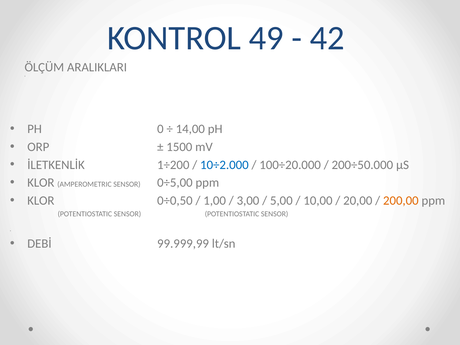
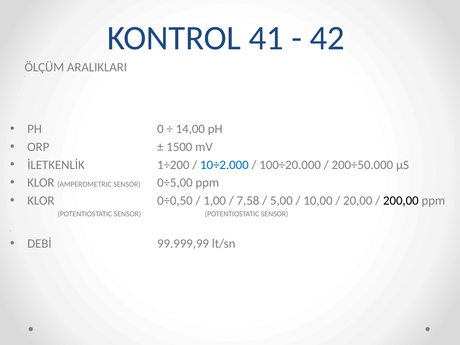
49: 49 -> 41 (266, 38)
3,00: 3,00 -> 7,58 (248, 201)
200,00 colour: orange -> black (401, 201)
